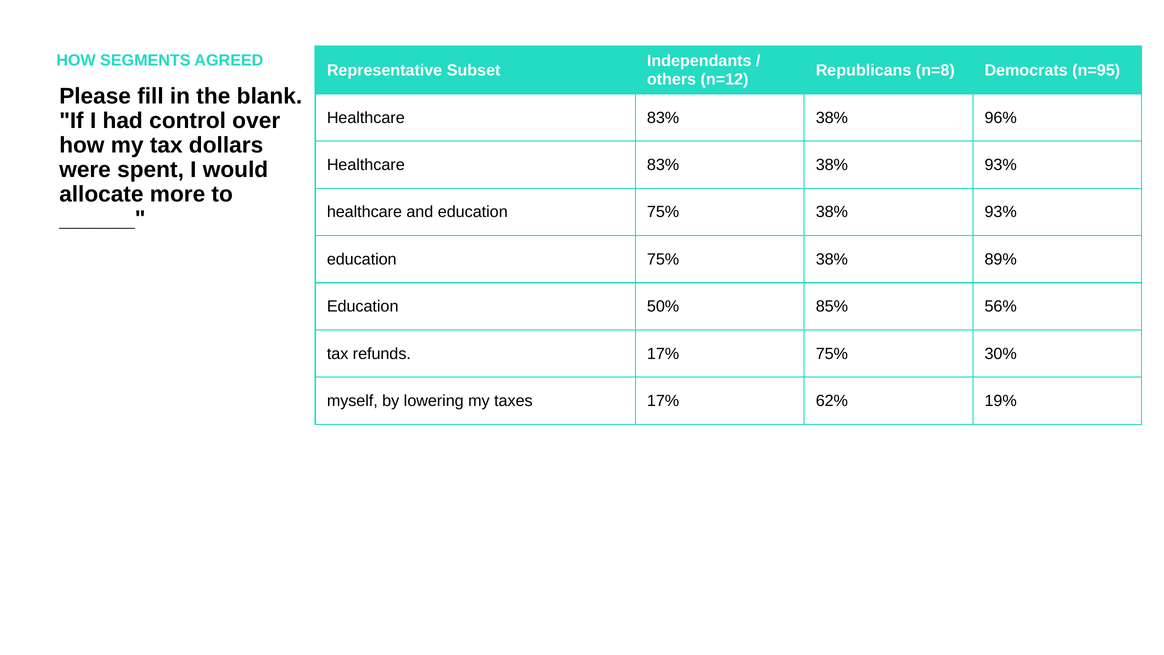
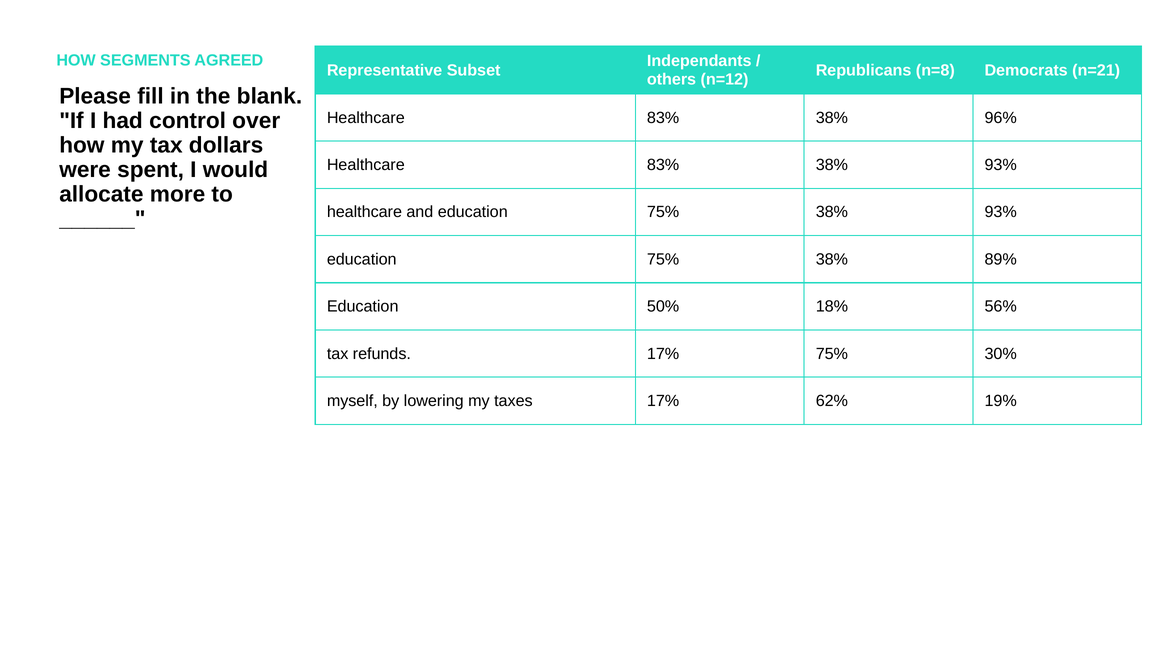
n=95: n=95 -> n=21 (1096, 70)
85%: 85% -> 18% (832, 306)
